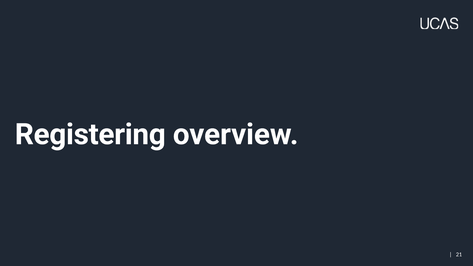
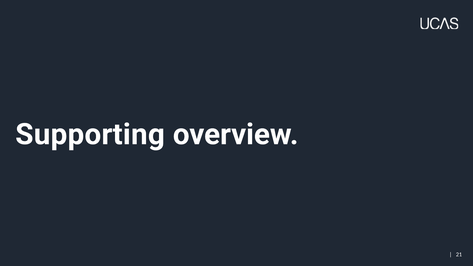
Registering: Registering -> Supporting (90, 134)
